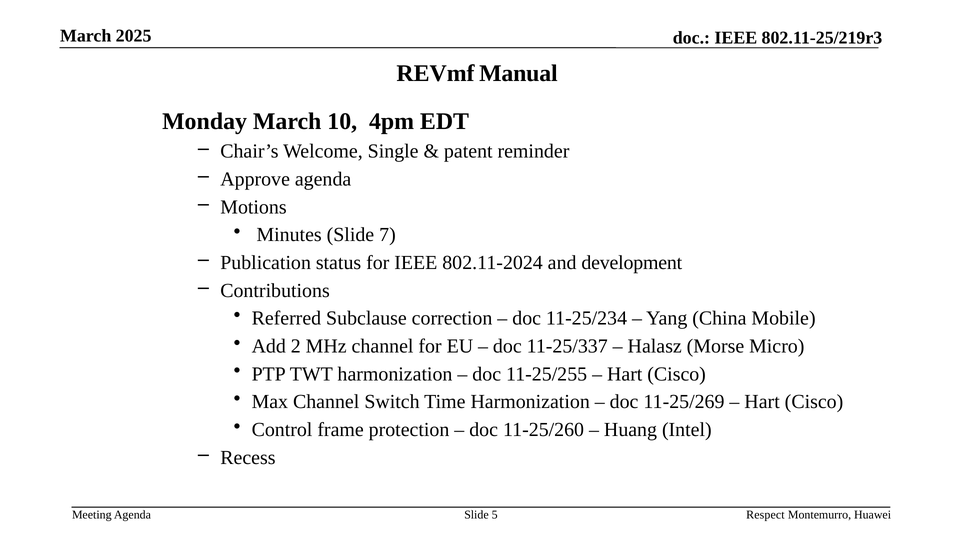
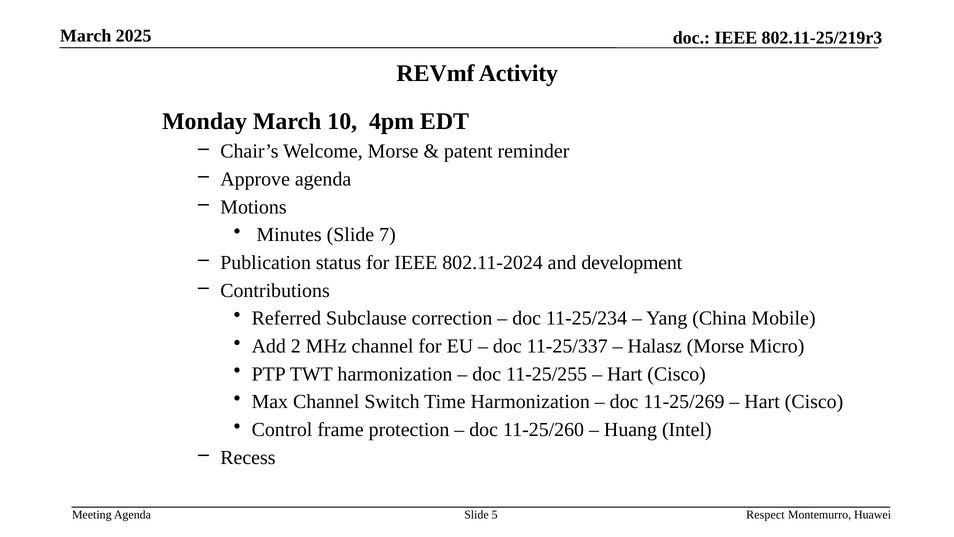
Manual: Manual -> Activity (518, 73)
Welcome Single: Single -> Morse (393, 151)
